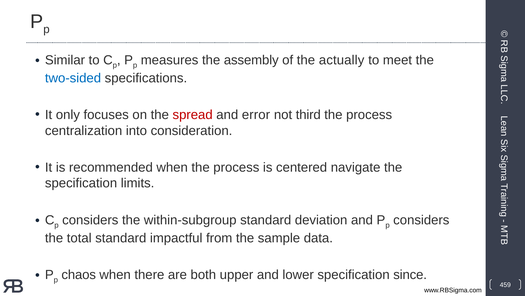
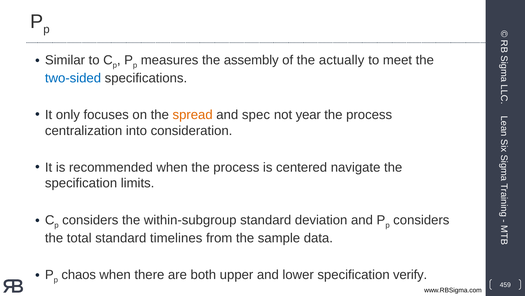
spread colour: red -> orange (193, 115)
error: error -> spec (256, 115)
third: third -> year (308, 115)
impactful: impactful -> timelines (176, 238)
since: since -> verify (410, 274)
